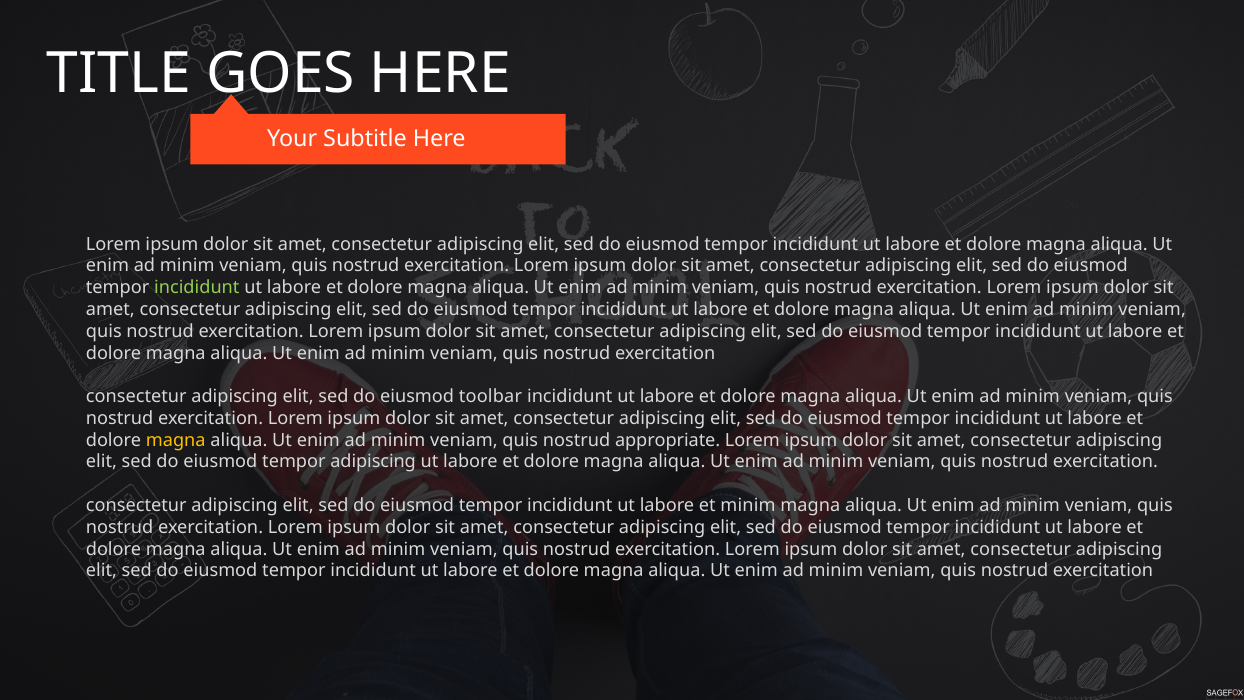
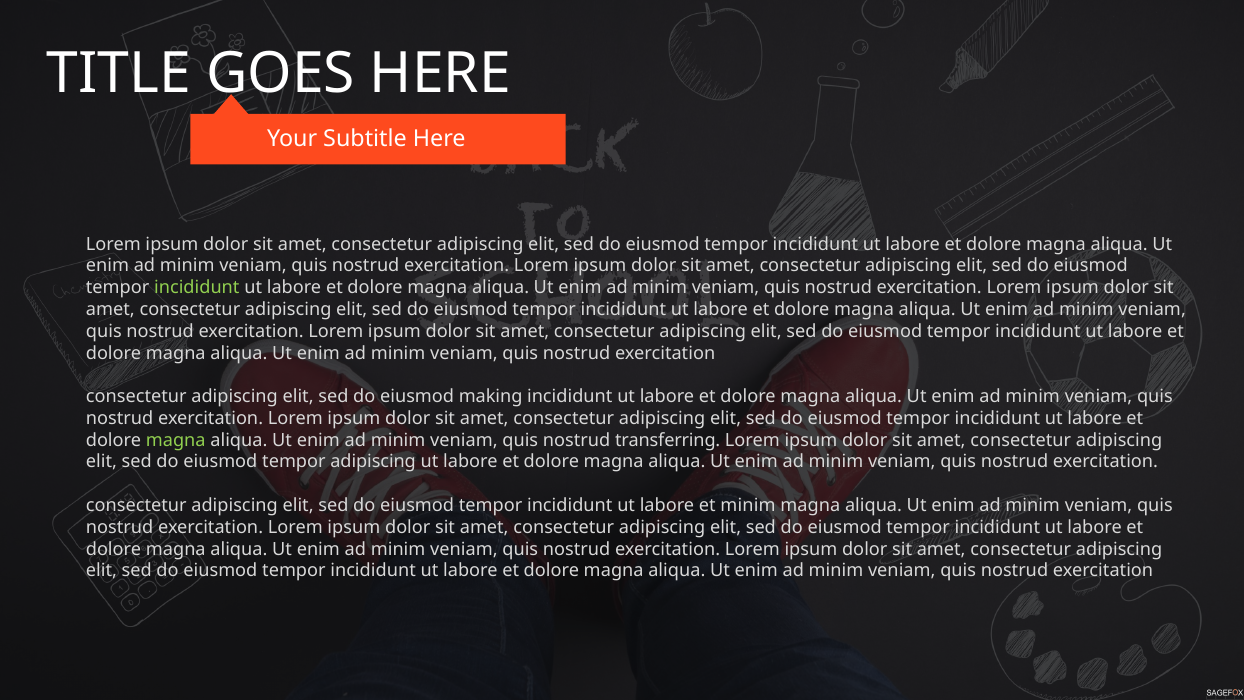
toolbar: toolbar -> making (491, 396)
magna colour: yellow -> light green (176, 440)
appropriate: appropriate -> transferring (668, 440)
